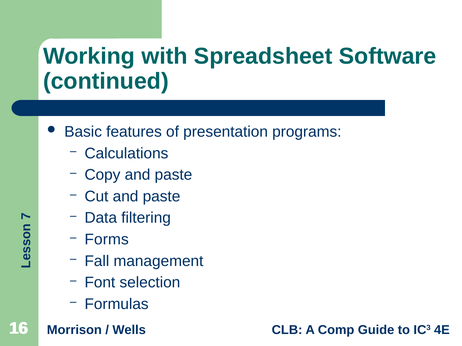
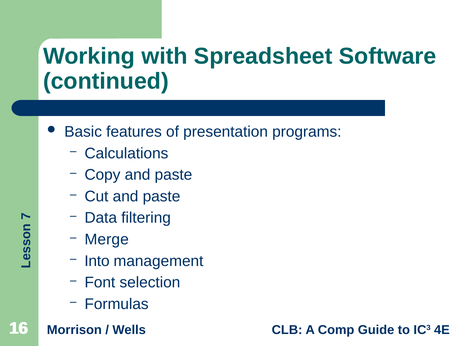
Forms: Forms -> Merge (107, 240)
Fall: Fall -> Into (97, 261)
